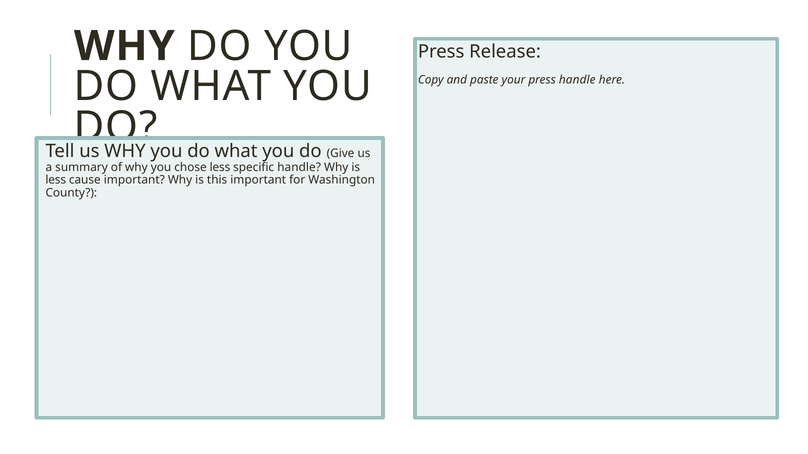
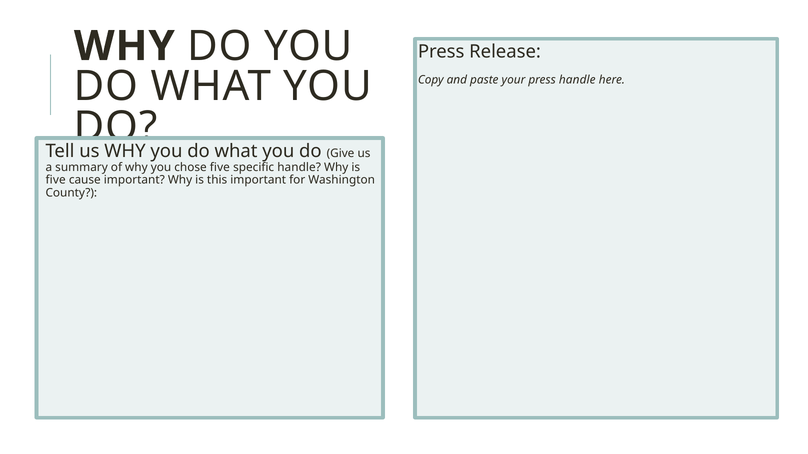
chose less: less -> five (220, 167)
less: less -> five (56, 180)
